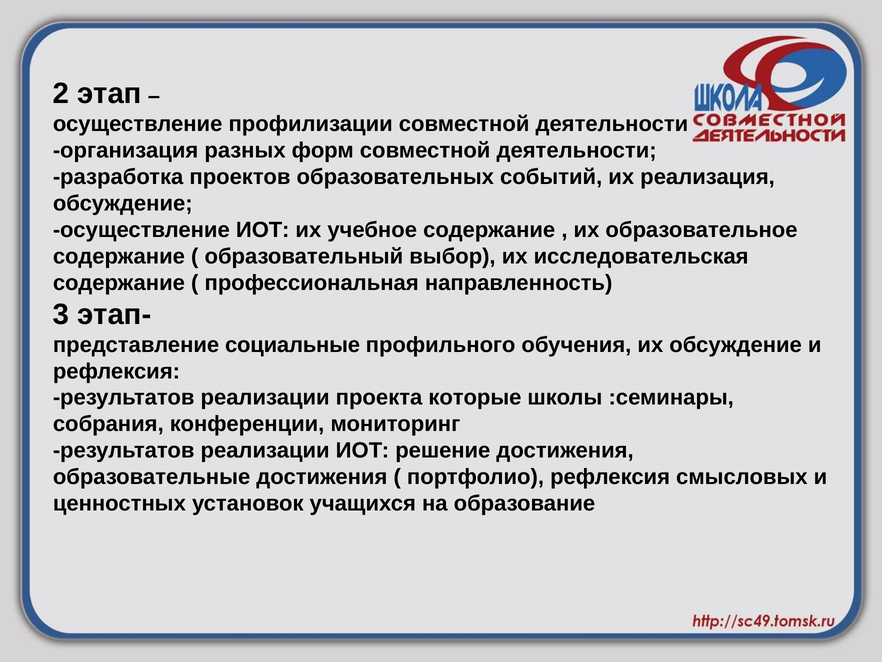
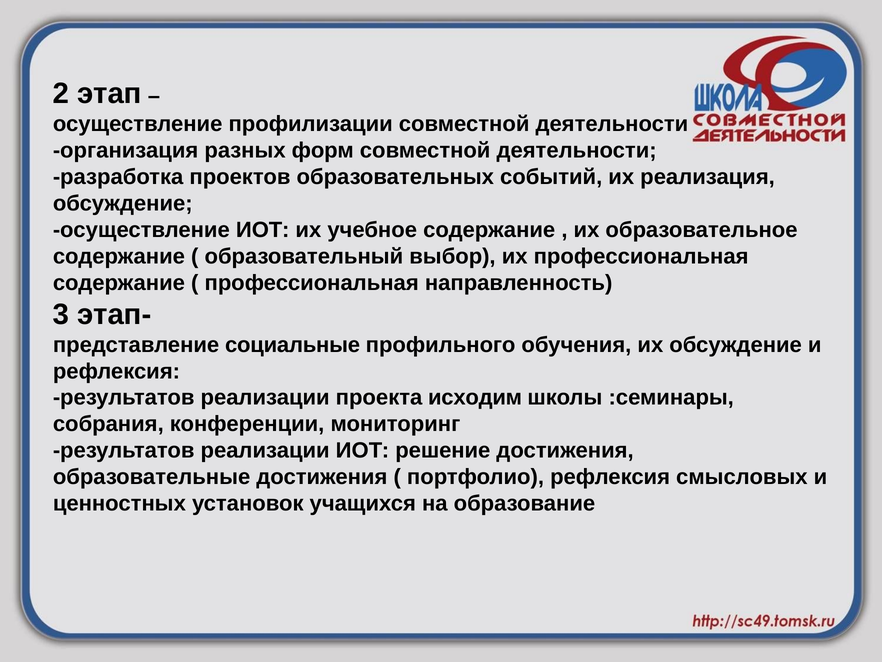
их исследовательская: исследовательская -> профессиональная (641, 256)
которые: которые -> исходим (475, 397)
